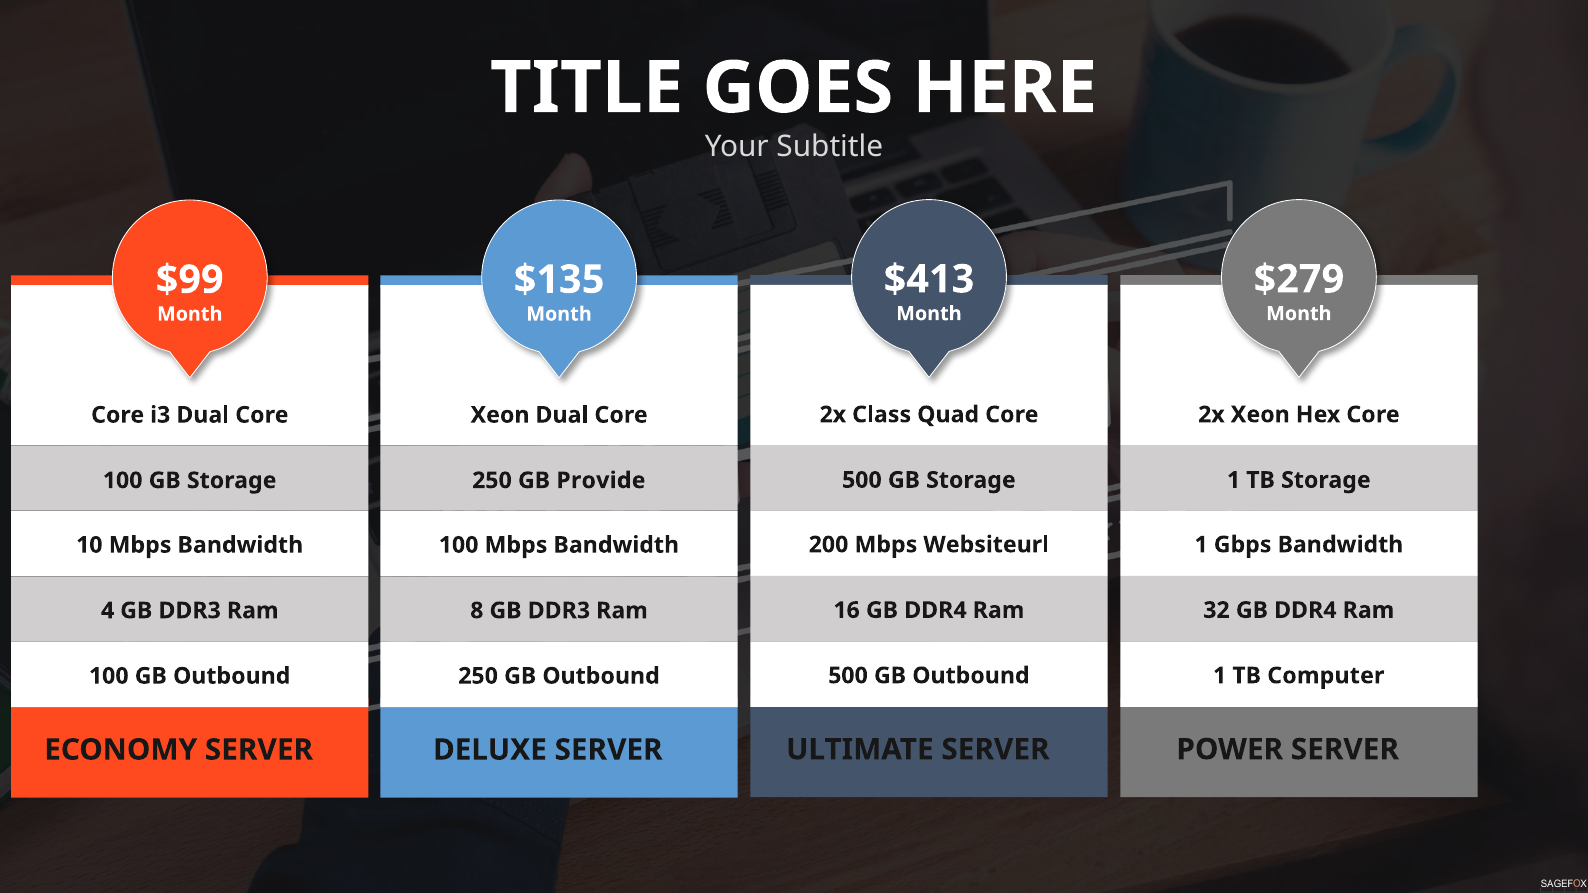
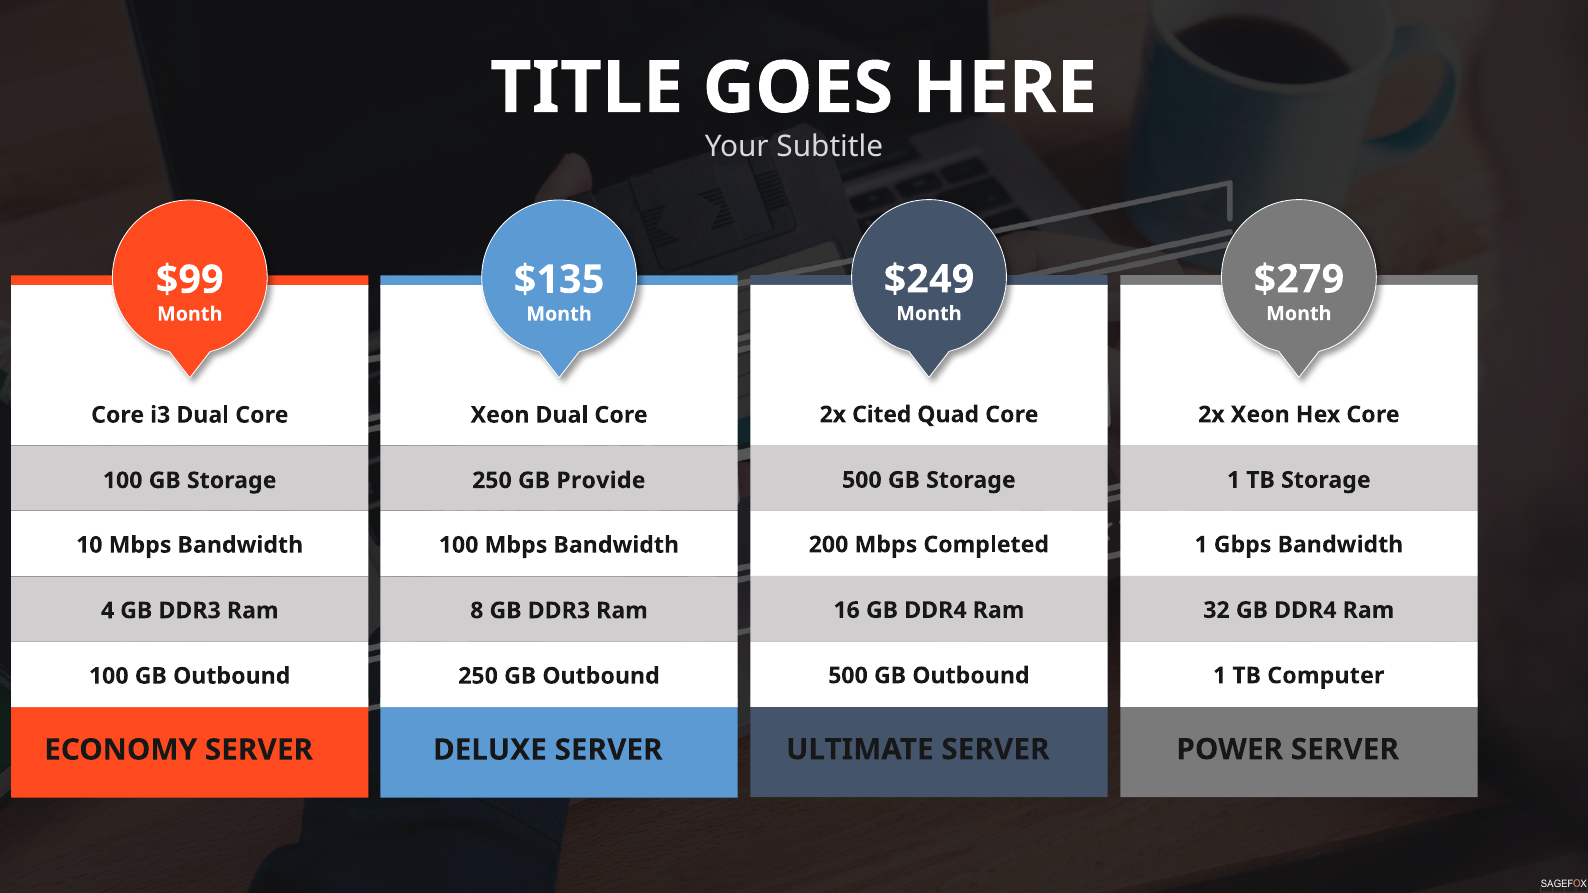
$413: $413 -> $249 (929, 279)
Class: Class -> Cited (882, 415)
Websiteurl: Websiteurl -> Completed (986, 545)
